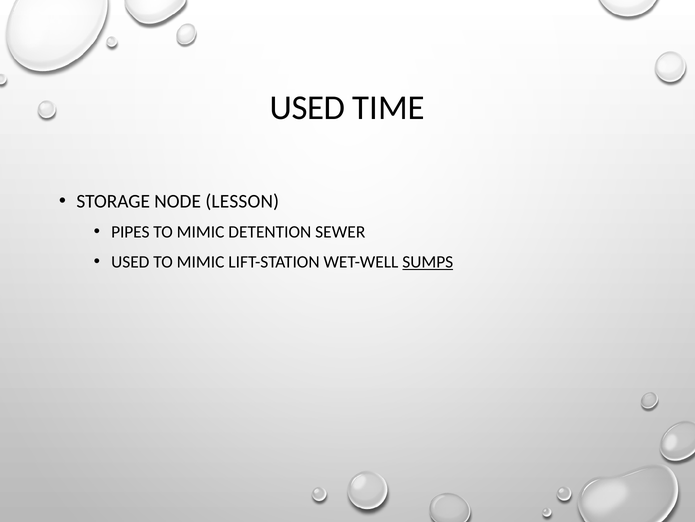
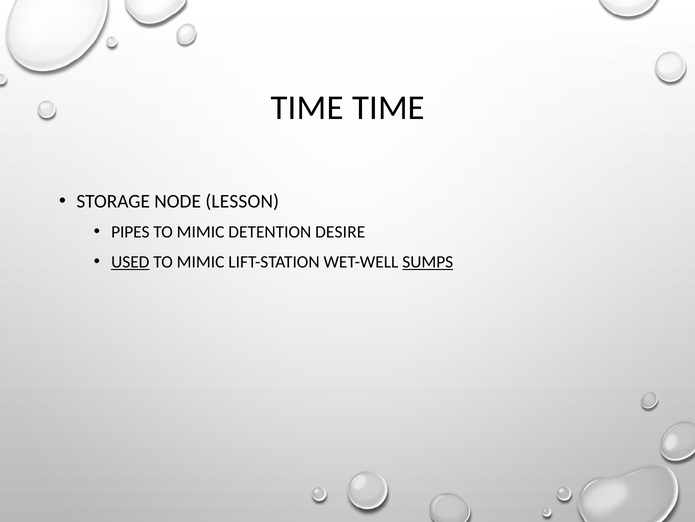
USED: USED -> TIME (307, 107)
SEWER: SEWER -> DESIRE (340, 232)
USED underline: none -> present (130, 262)
